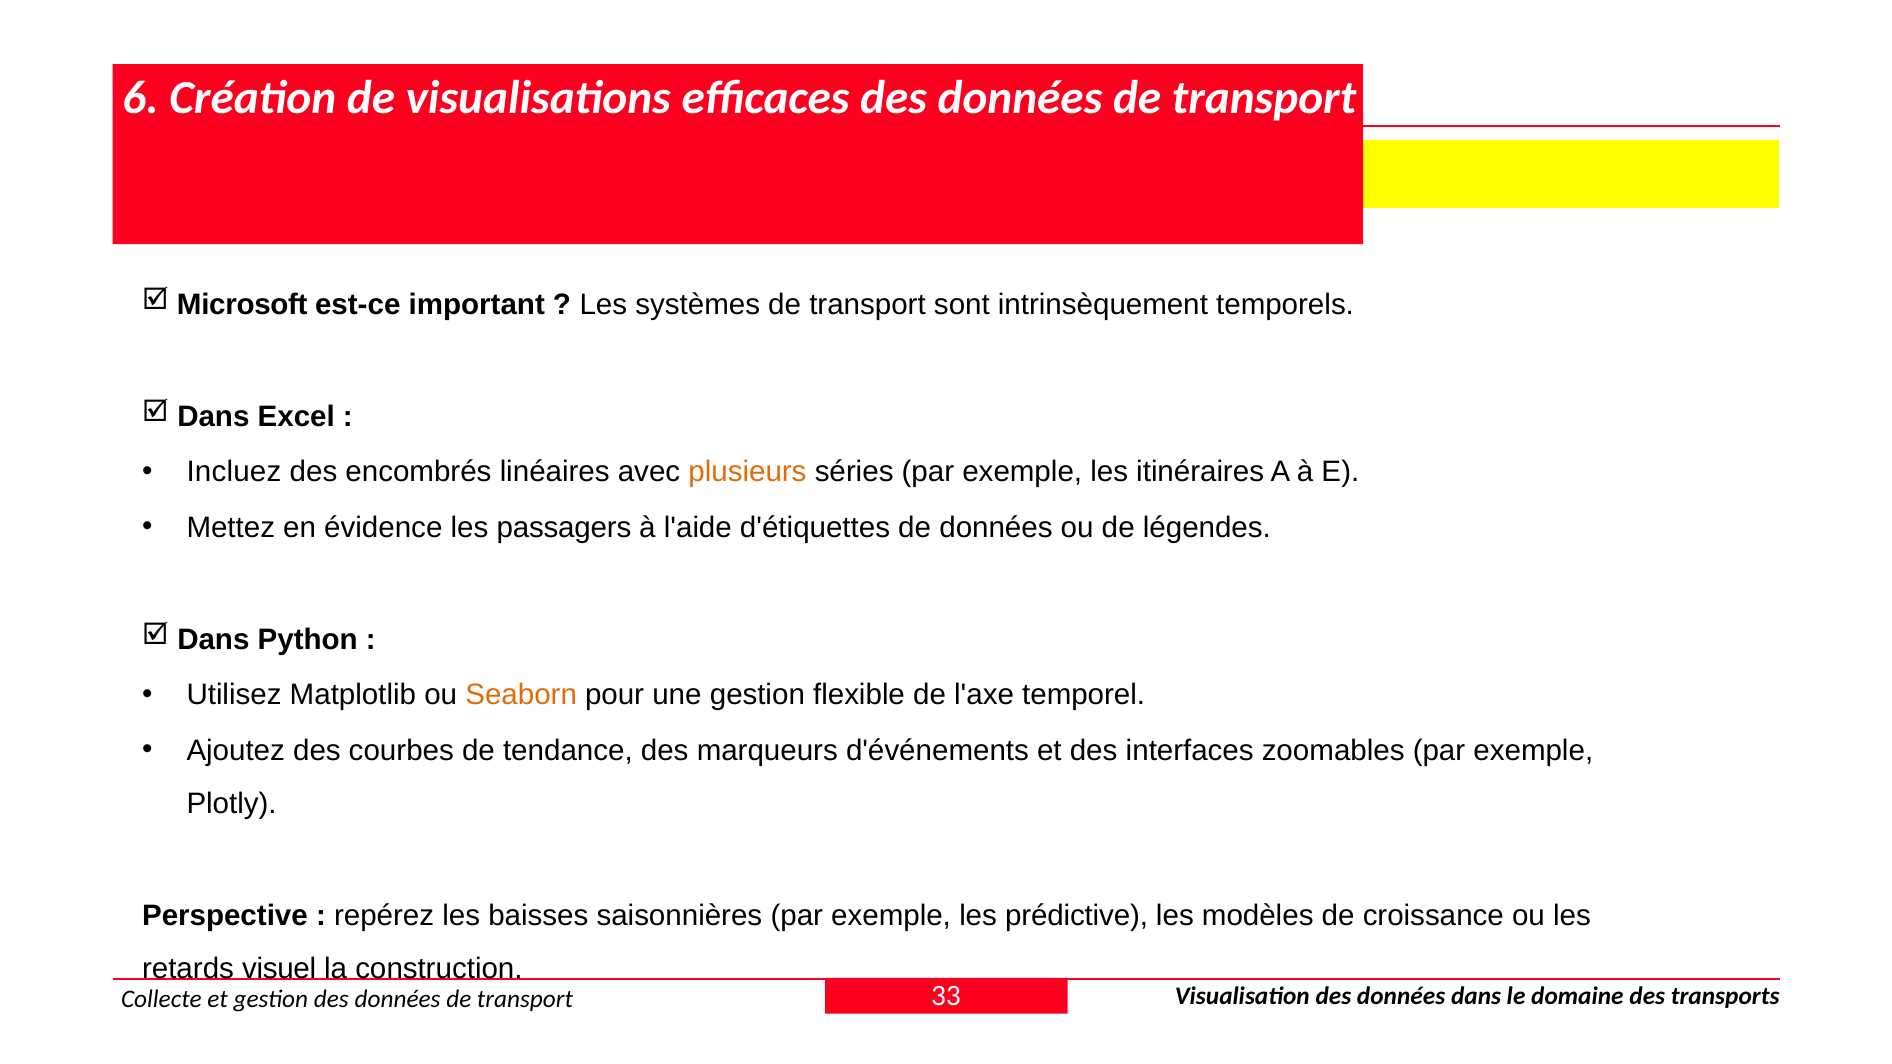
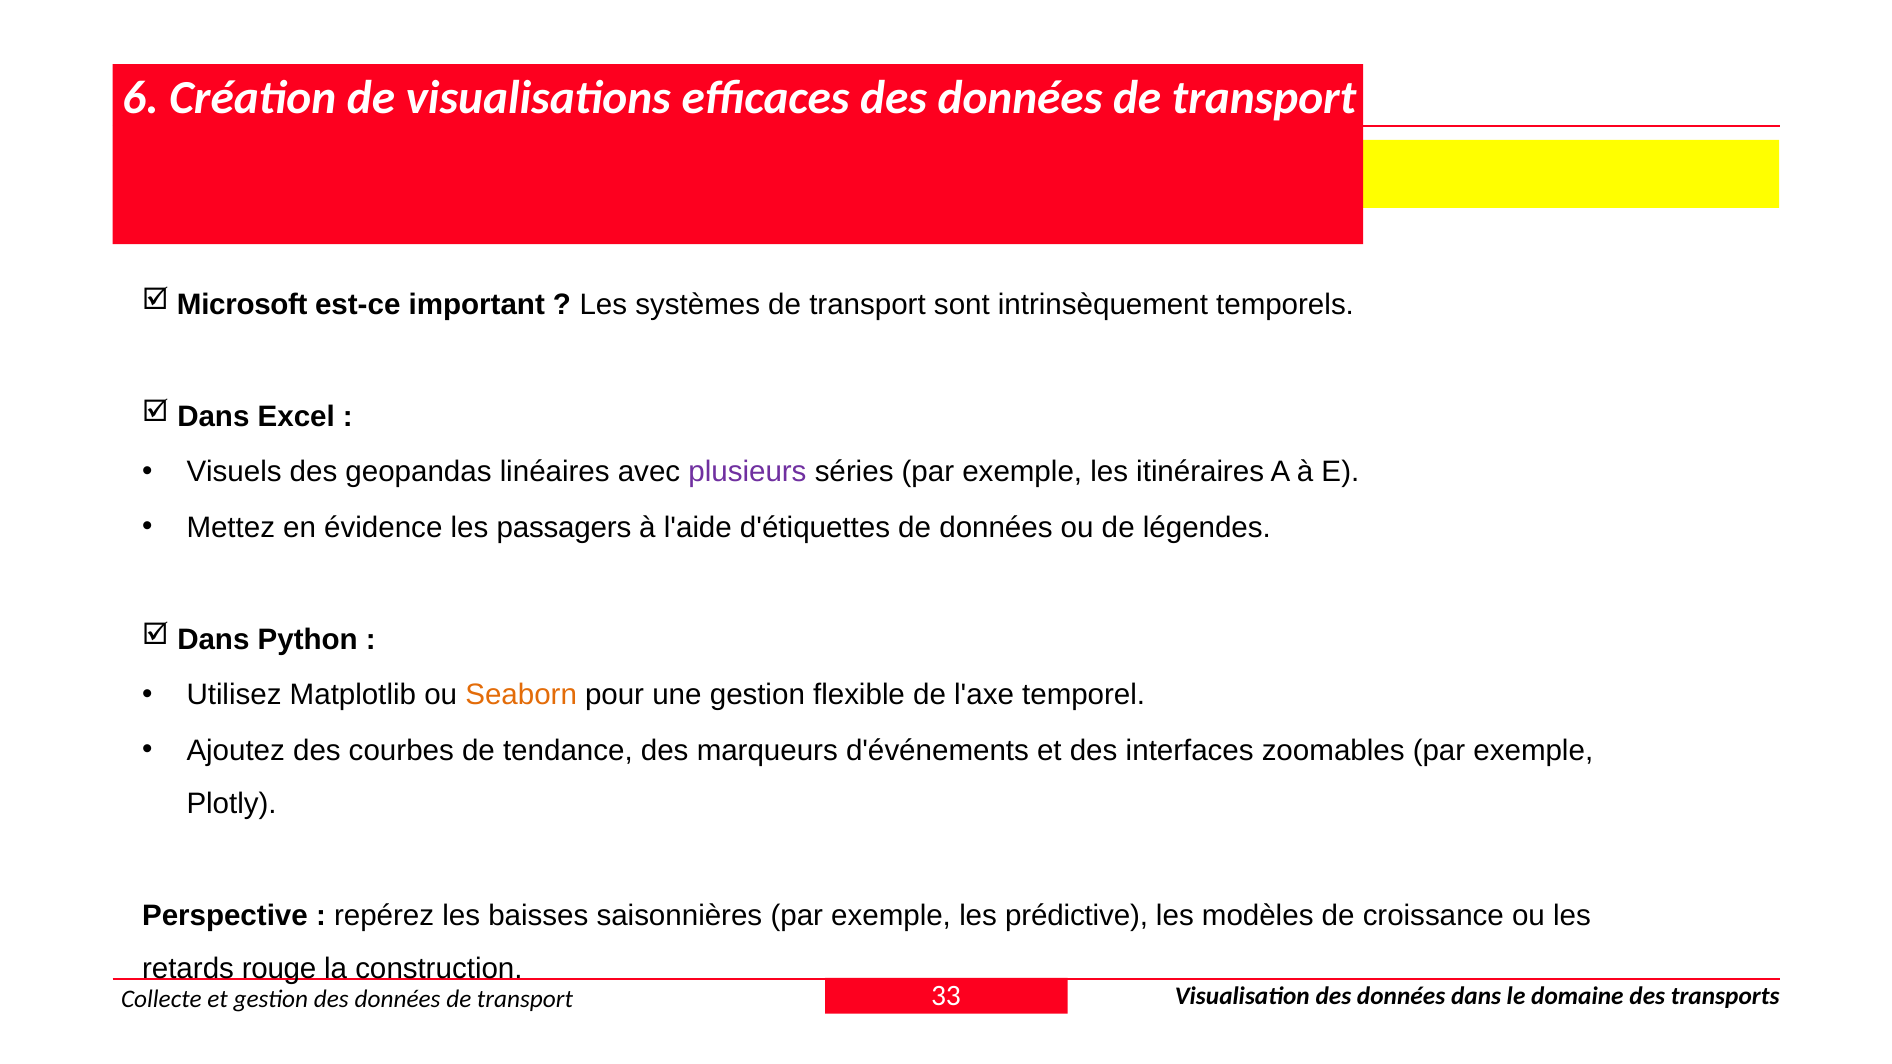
Incluez: Incluez -> Visuels (234, 472)
encombrés: encombrés -> geopandas (418, 472)
plusieurs colour: orange -> purple (747, 472)
visuel: visuel -> rouge (279, 969)
